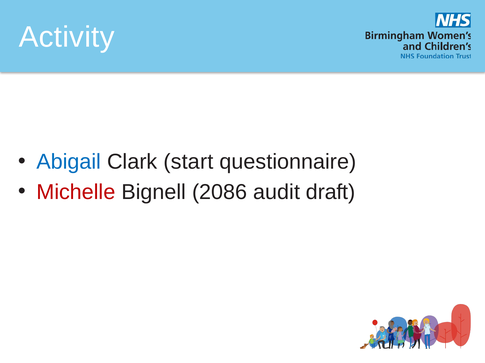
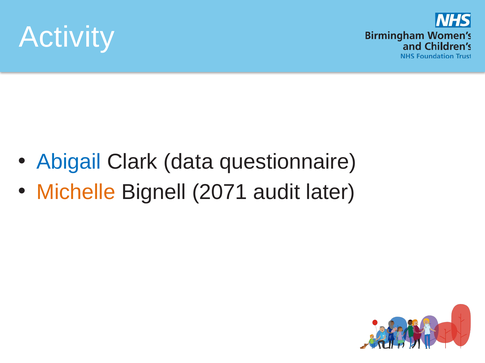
start: start -> data (188, 162)
Michelle colour: red -> orange (76, 192)
2086: 2086 -> 2071 (220, 192)
draft: draft -> later (331, 192)
